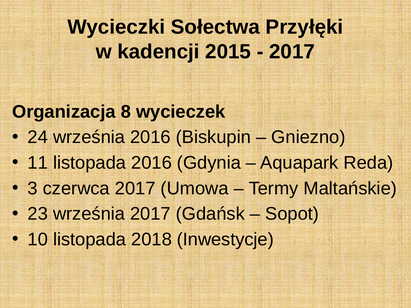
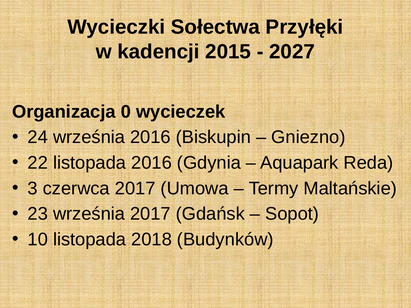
2017: 2017 -> 2027 (292, 52)
8: 8 -> 0 (126, 112)
11: 11 -> 22 (38, 163)
Inwestycje: Inwestycje -> Budynków (225, 240)
